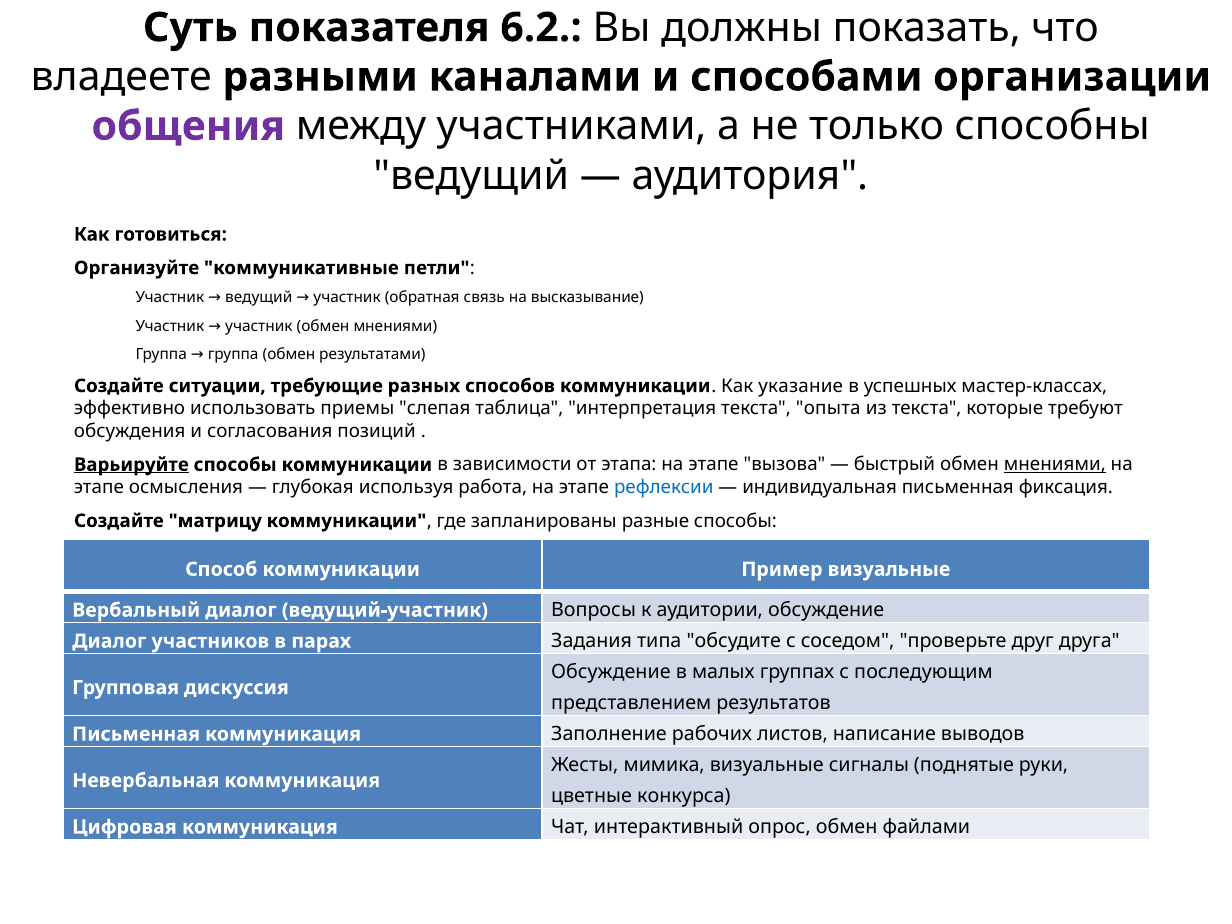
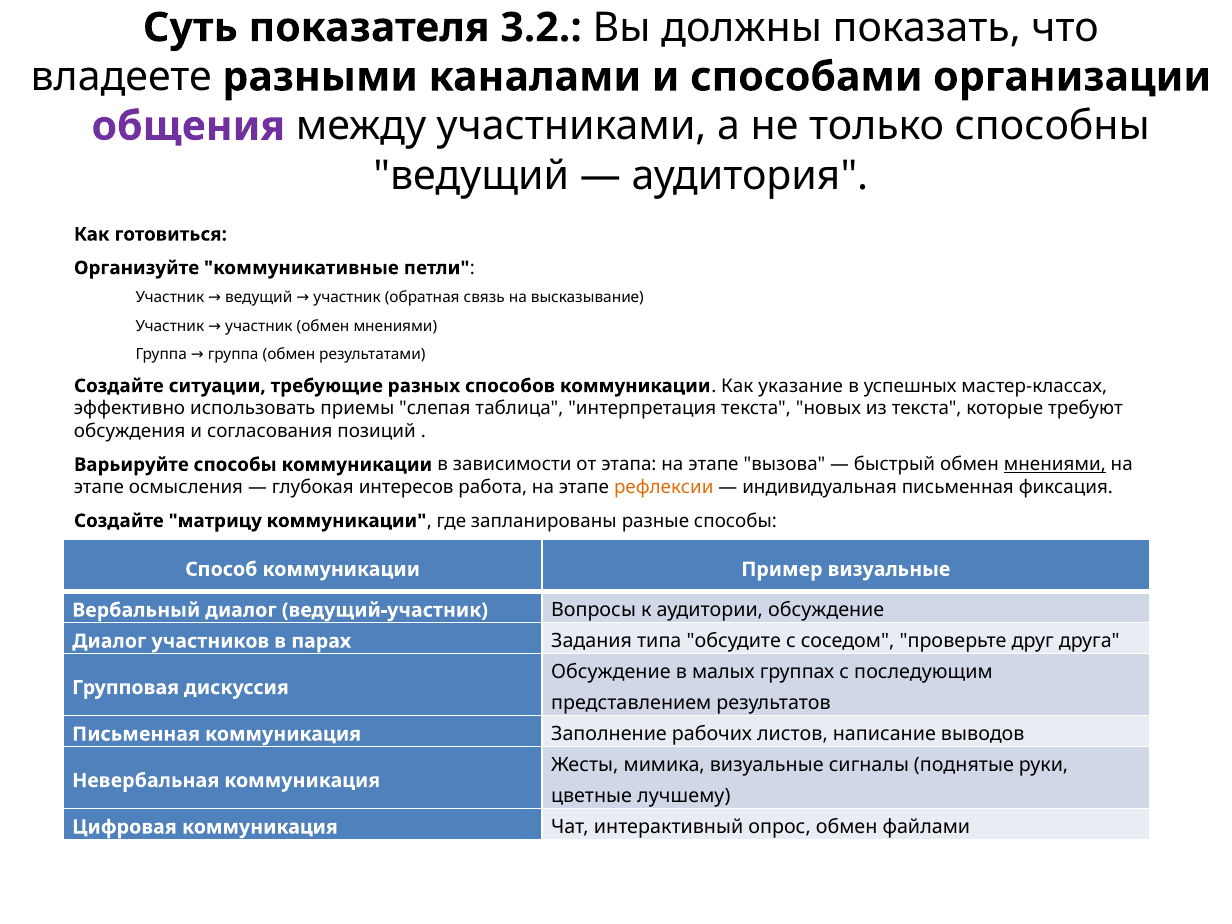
6.2: 6.2 -> 3.2 (541, 28)
опыта: опыта -> новых (828, 408)
Варьируйте underline: present -> none (131, 465)
используя: используя -> интересов (406, 487)
рефлексии colour: blue -> orange (664, 487)
конкурса: конкурса -> лучшему (684, 796)
